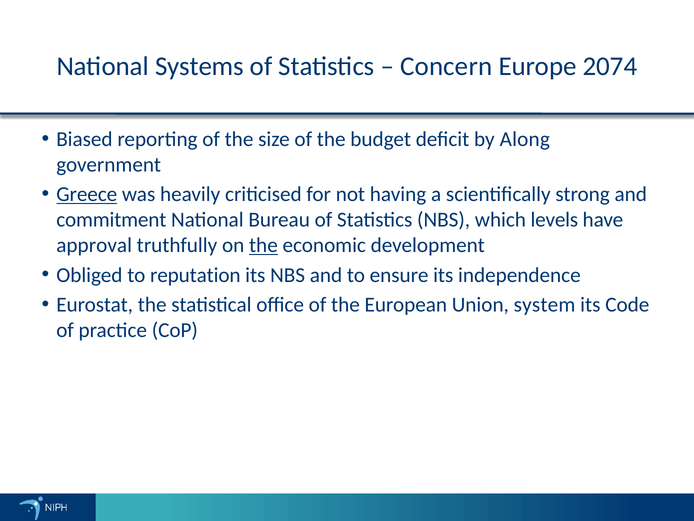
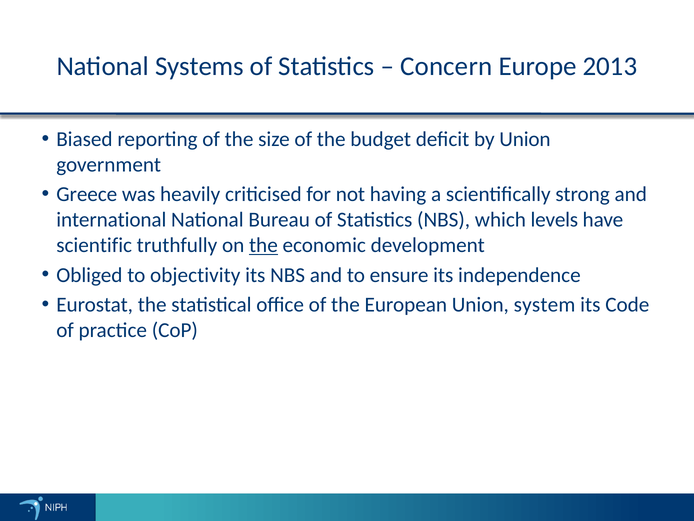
2074: 2074 -> 2013 (610, 66)
by Along: Along -> Union (525, 139)
Greece underline: present -> none (87, 194)
commitment: commitment -> international (111, 220)
approval: approval -> scientific (94, 245)
reputation: reputation -> objectivity (195, 275)
